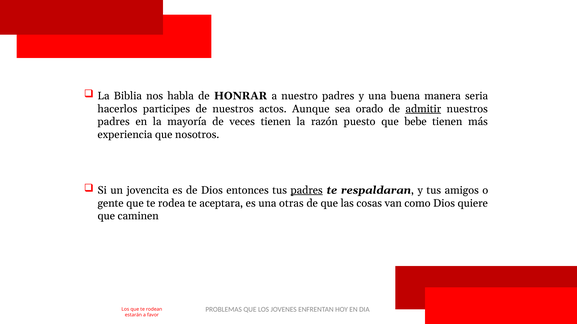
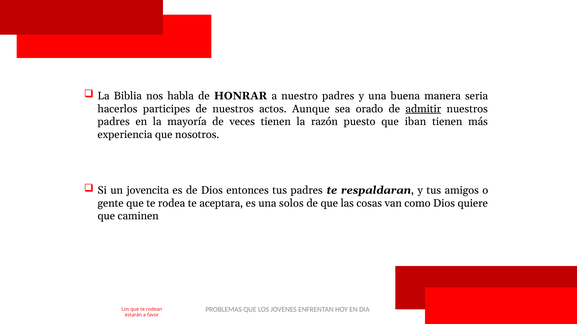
bebe: bebe -> iban (415, 122)
padres underline: present -> none (307, 191)
otras: otras -> solos (291, 203)
